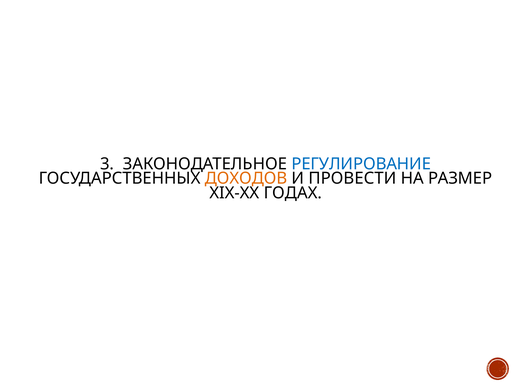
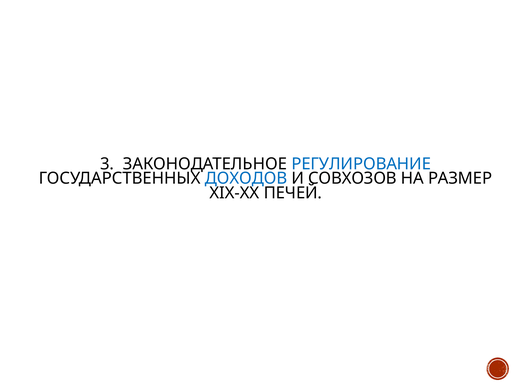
ДОХОДОВ colour: orange -> blue (246, 178)
ПРОВЕСТИ: ПРОВЕСТИ -> СОВХОЗОВ (352, 178)
ГОДАХ: ГОДАХ -> ПЕЧЕЙ (293, 193)
